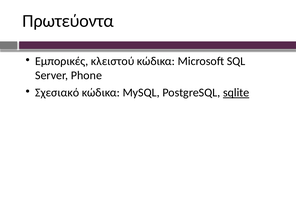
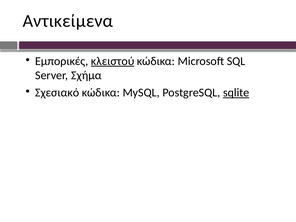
Πρωτεύοντα: Πρωτεύοντα -> Αντικείμενα (68, 21)
κλειστού underline: none -> present (113, 61)
Phone: Phone -> Σχήμα (86, 75)
